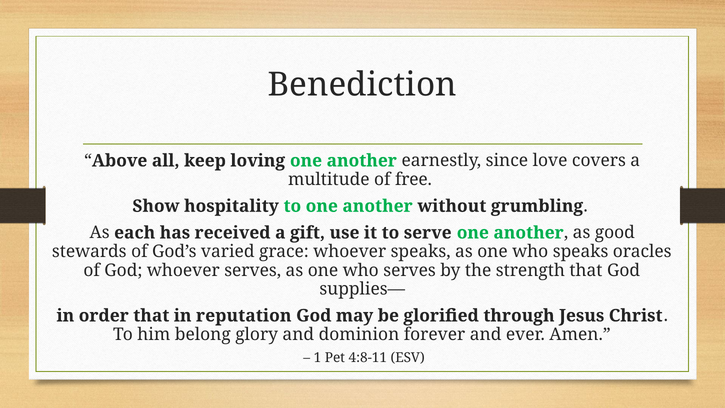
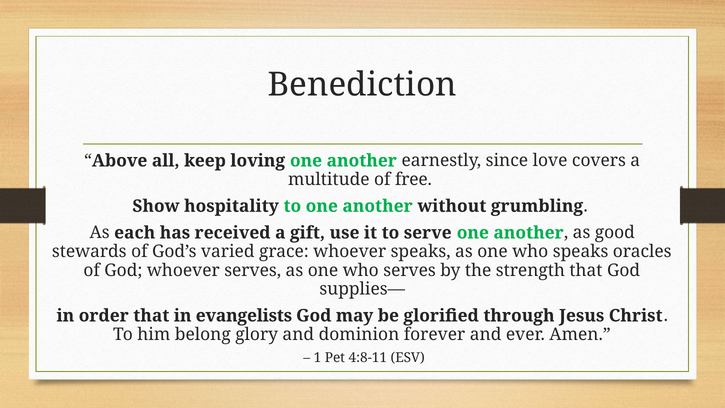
reputation: reputation -> evangelists (244, 316)
